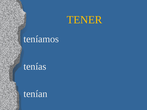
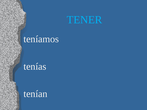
TENER colour: yellow -> light blue (84, 20)
